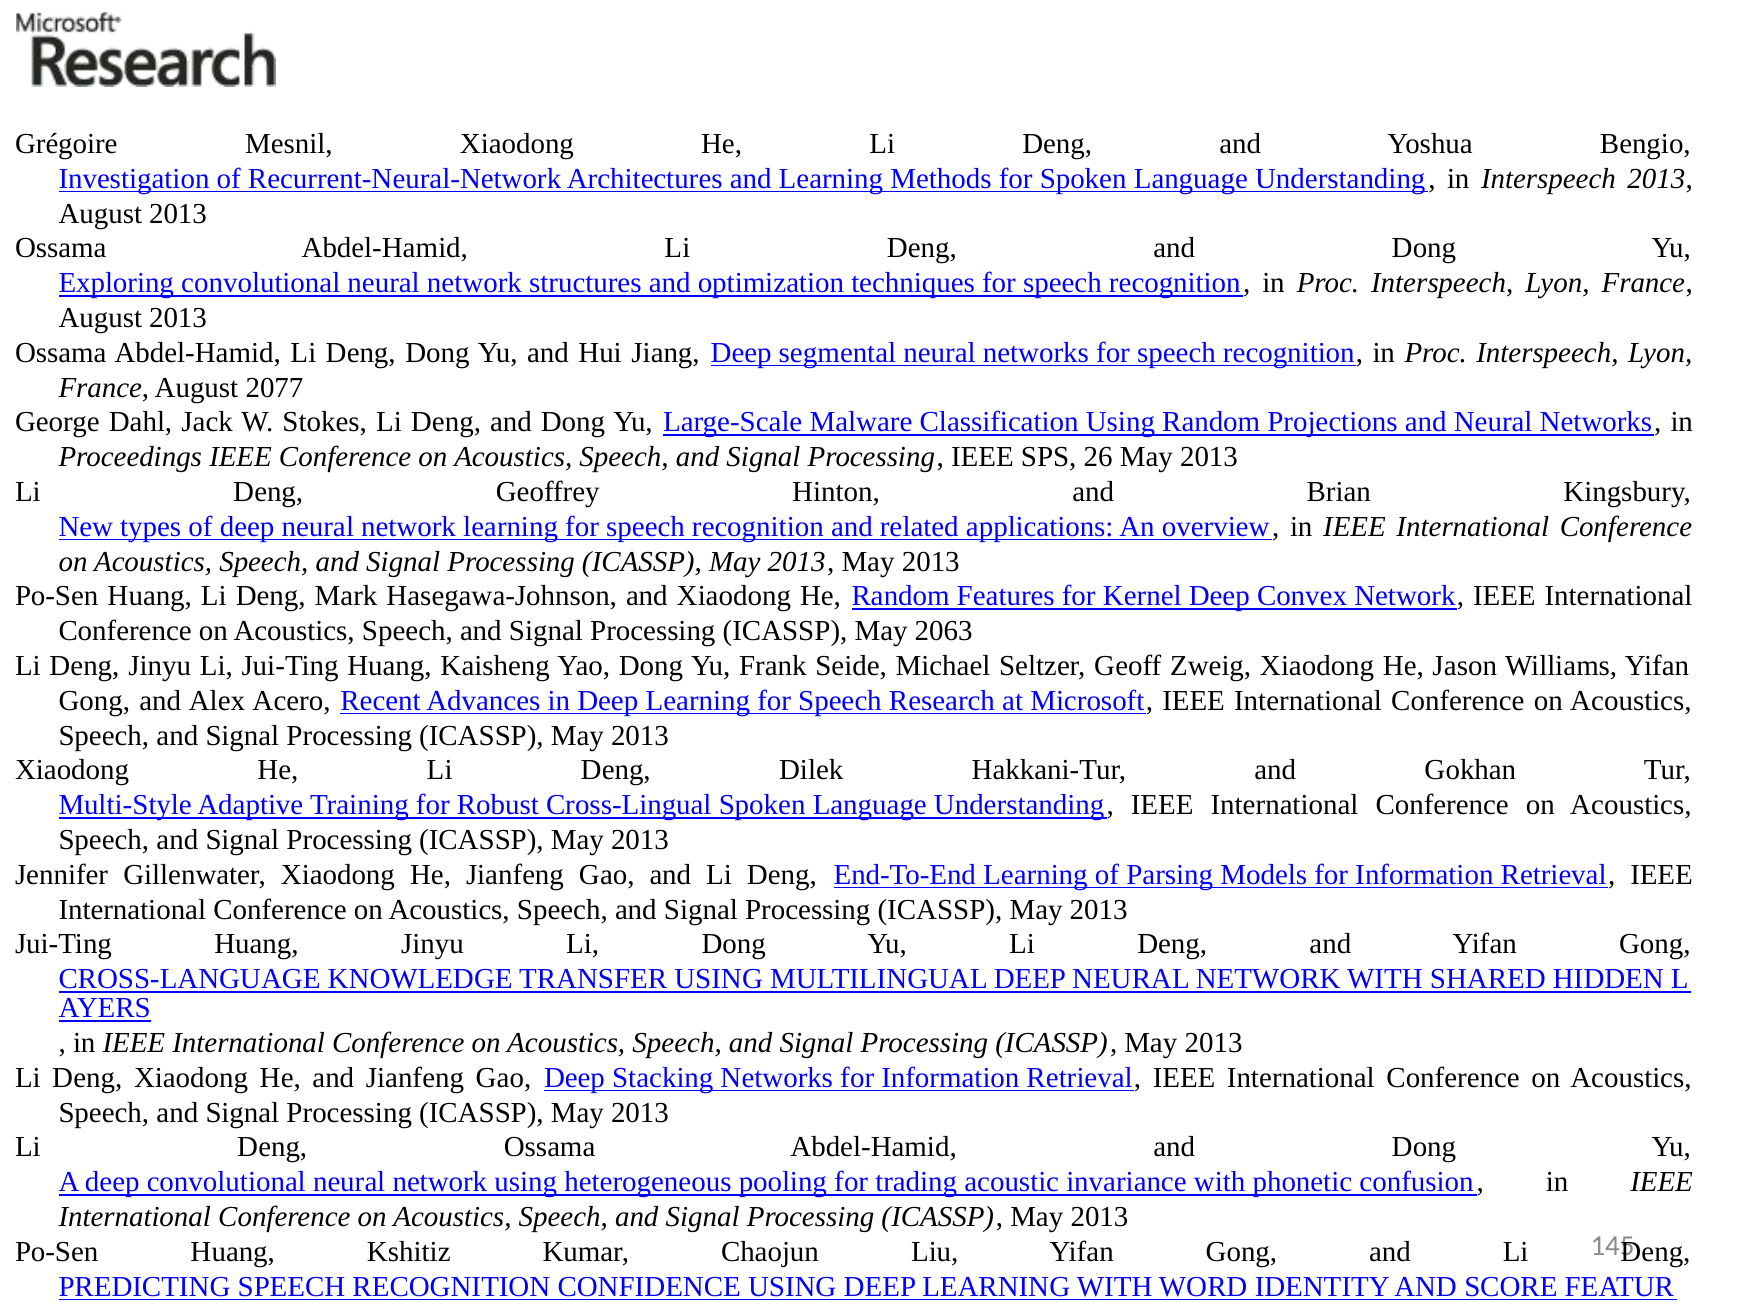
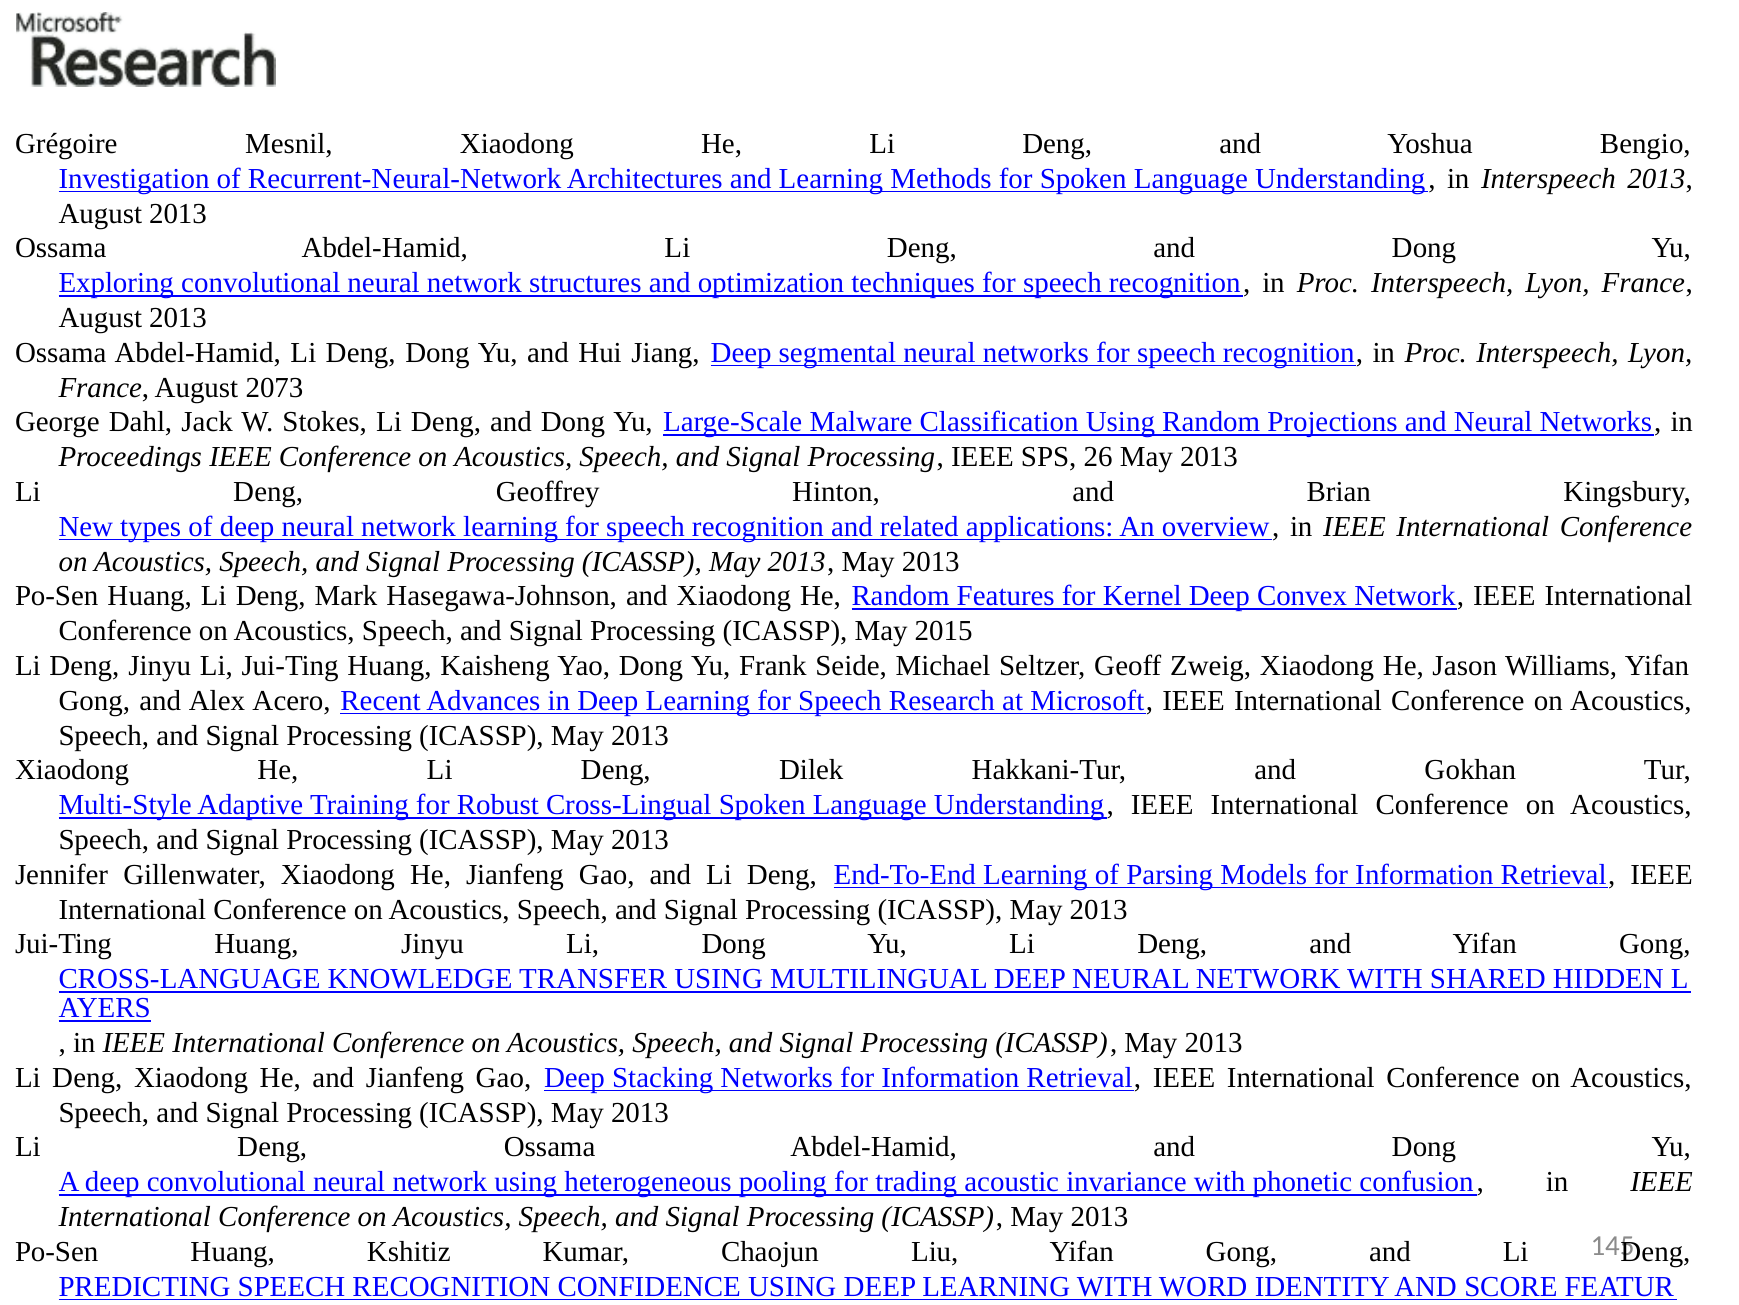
2077: 2077 -> 2073 (275, 387)
2063: 2063 -> 2015 (944, 631)
